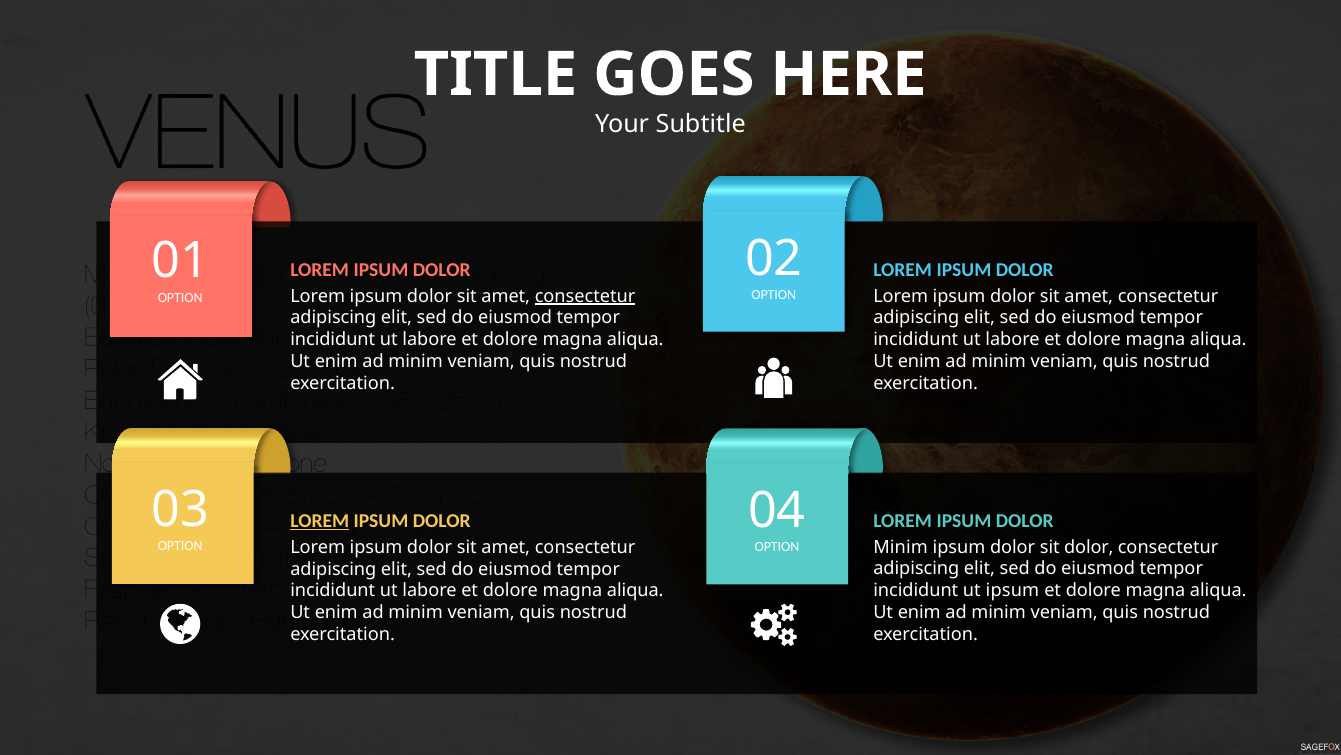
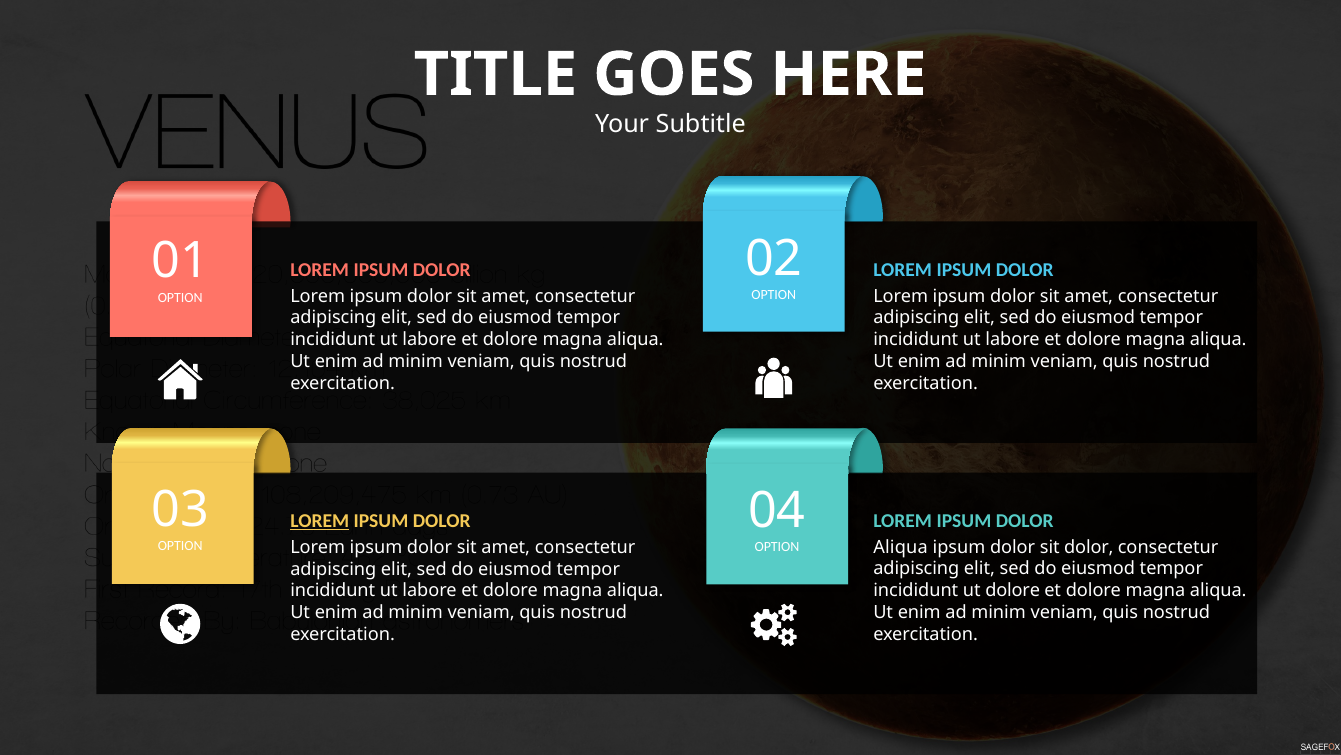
consectetur underline: present -> none (585, 296)
Minim: Minim -> Aliqua (901, 547)
ut ipsum: ipsum -> dolore (1013, 590)
